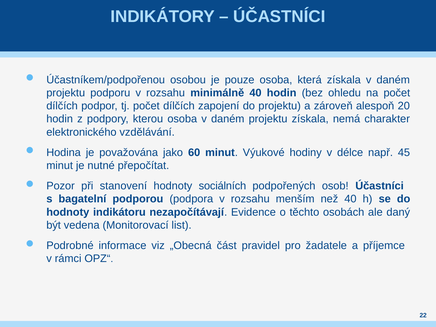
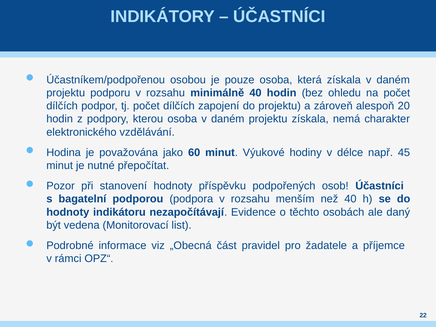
sociálních: sociálních -> příspěvku (222, 186)
